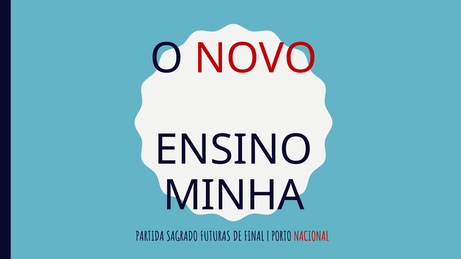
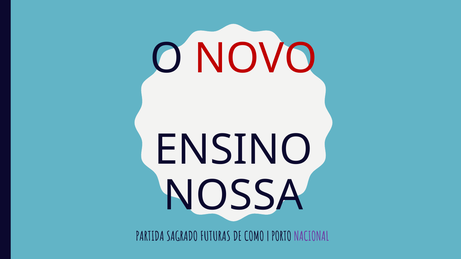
MINHA: MINHA -> NOSSA (233, 196)
FINAL: FINAL -> COMO (254, 237)
NACIONAL colour: red -> purple (311, 237)
